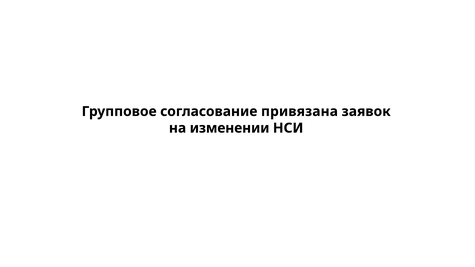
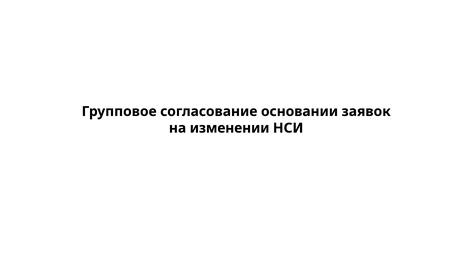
привязана: привязана -> основании (300, 111)
